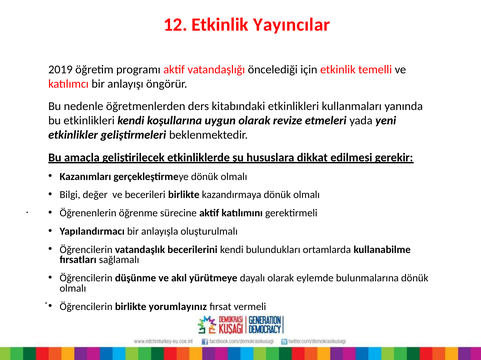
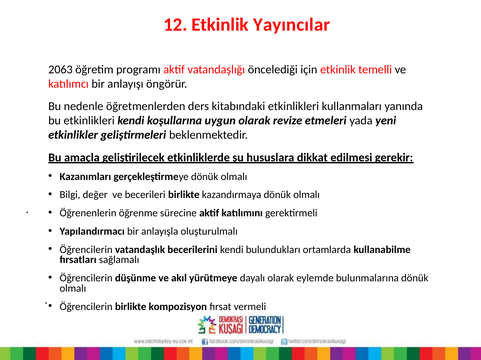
2019: 2019 -> 2063 (60, 70)
yorumlayınız: yorumlayınız -> kompozisyon (178, 307)
